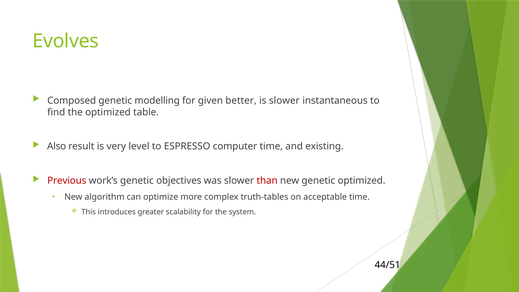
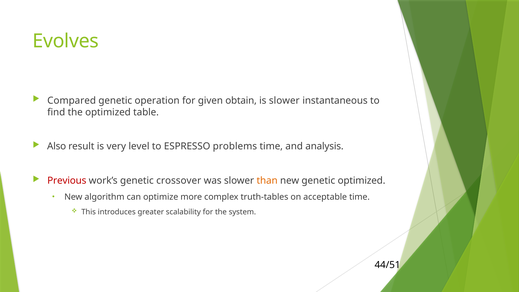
Composed: Composed -> Compared (72, 100)
modelling: modelling -> operation (157, 100)
better: better -> obtain (241, 100)
computer: computer -> problems (235, 146)
existing: existing -> analysis (324, 146)
objectives: objectives -> crossover (179, 180)
than colour: red -> orange (267, 180)
